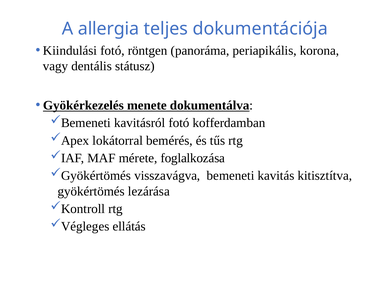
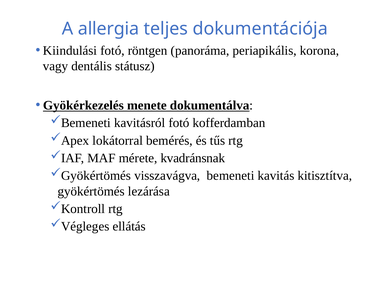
foglalkozása: foglalkozása -> kvadránsnak (193, 158)
